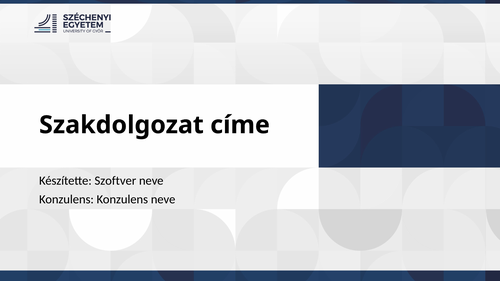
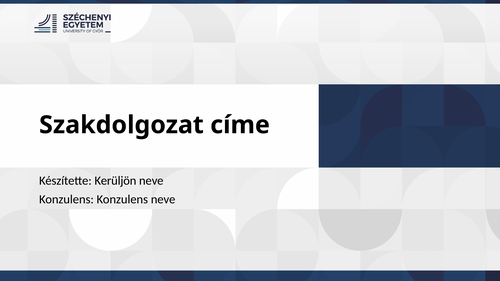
Szoftver: Szoftver -> Kerüljön (115, 181)
